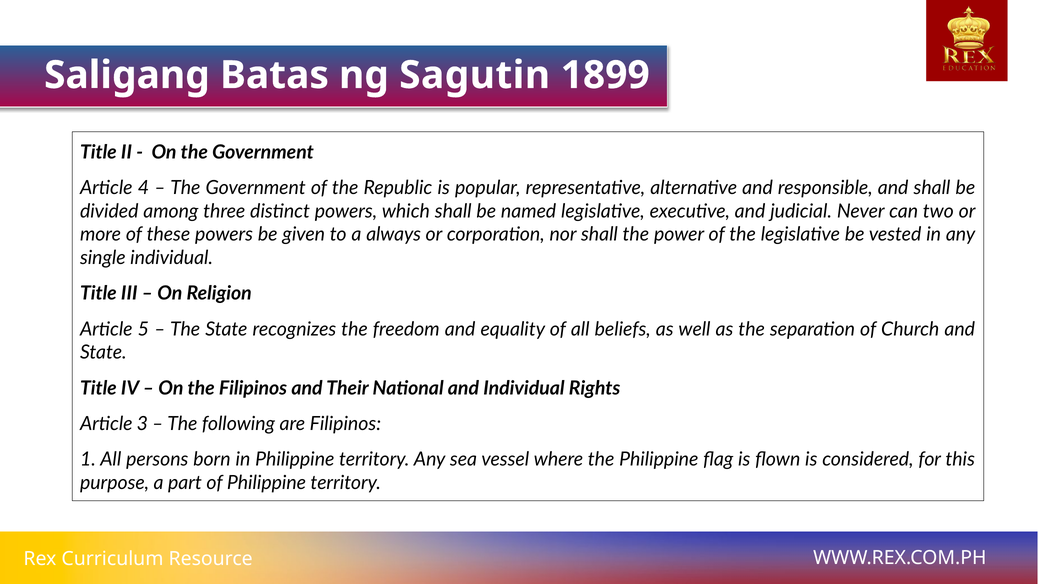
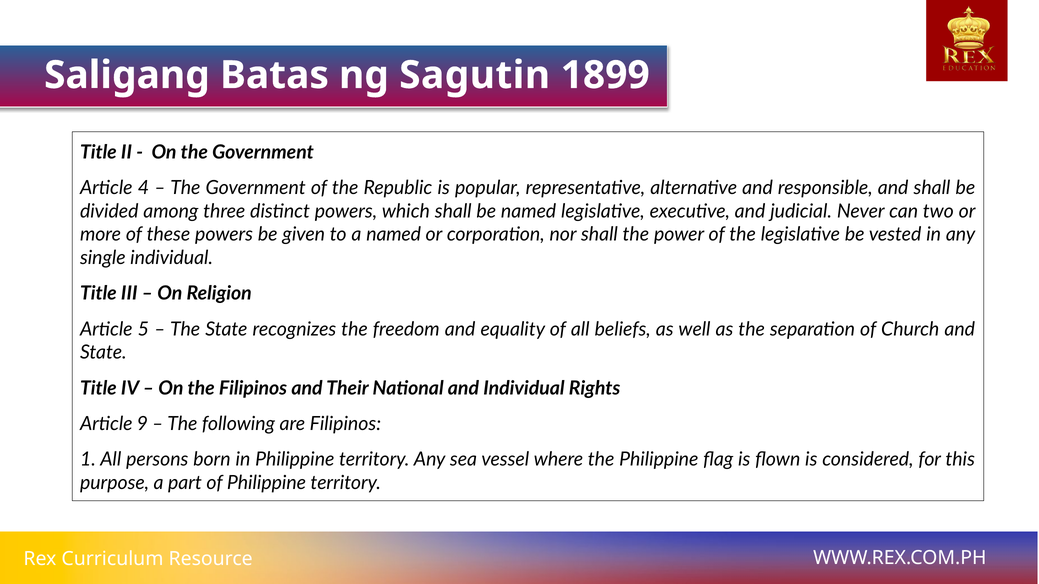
a always: always -> named (394, 235)
3: 3 -> 9 (142, 424)
